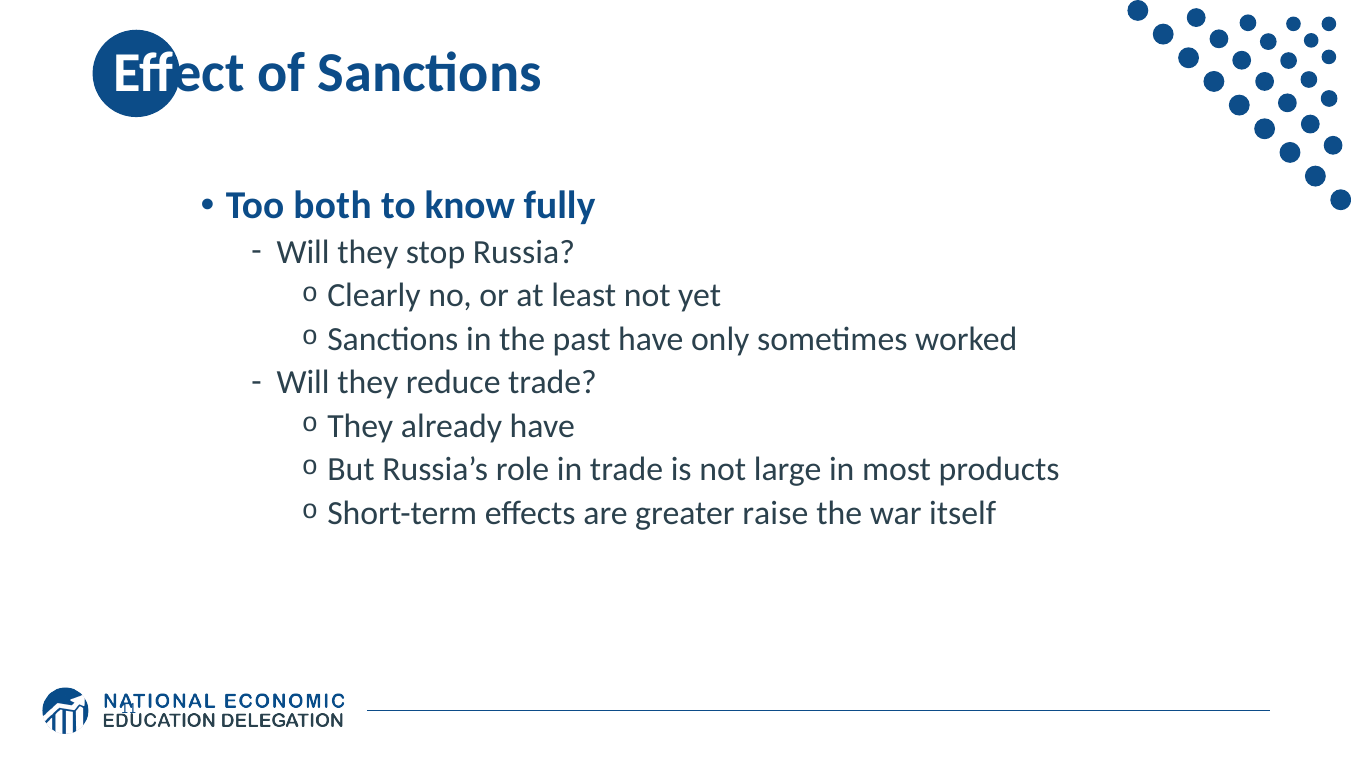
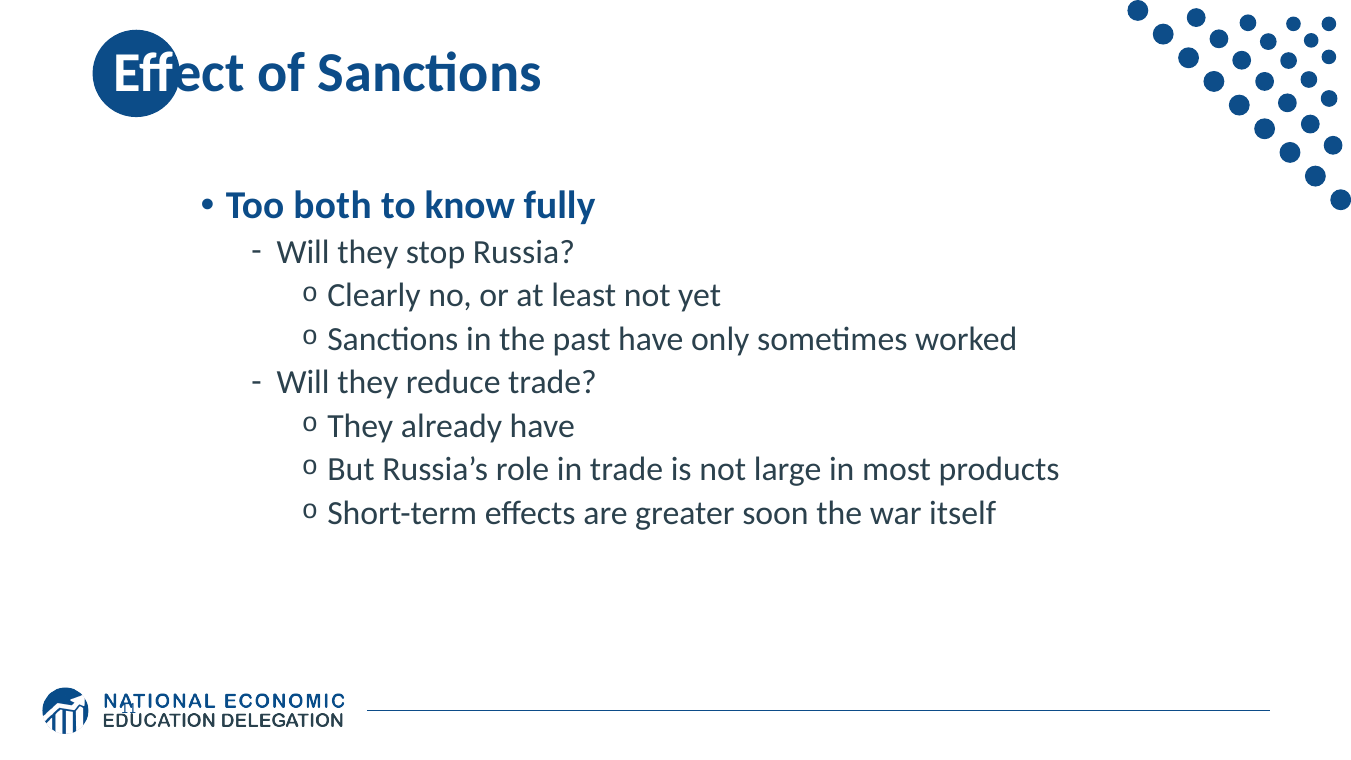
raise: raise -> soon (775, 513)
